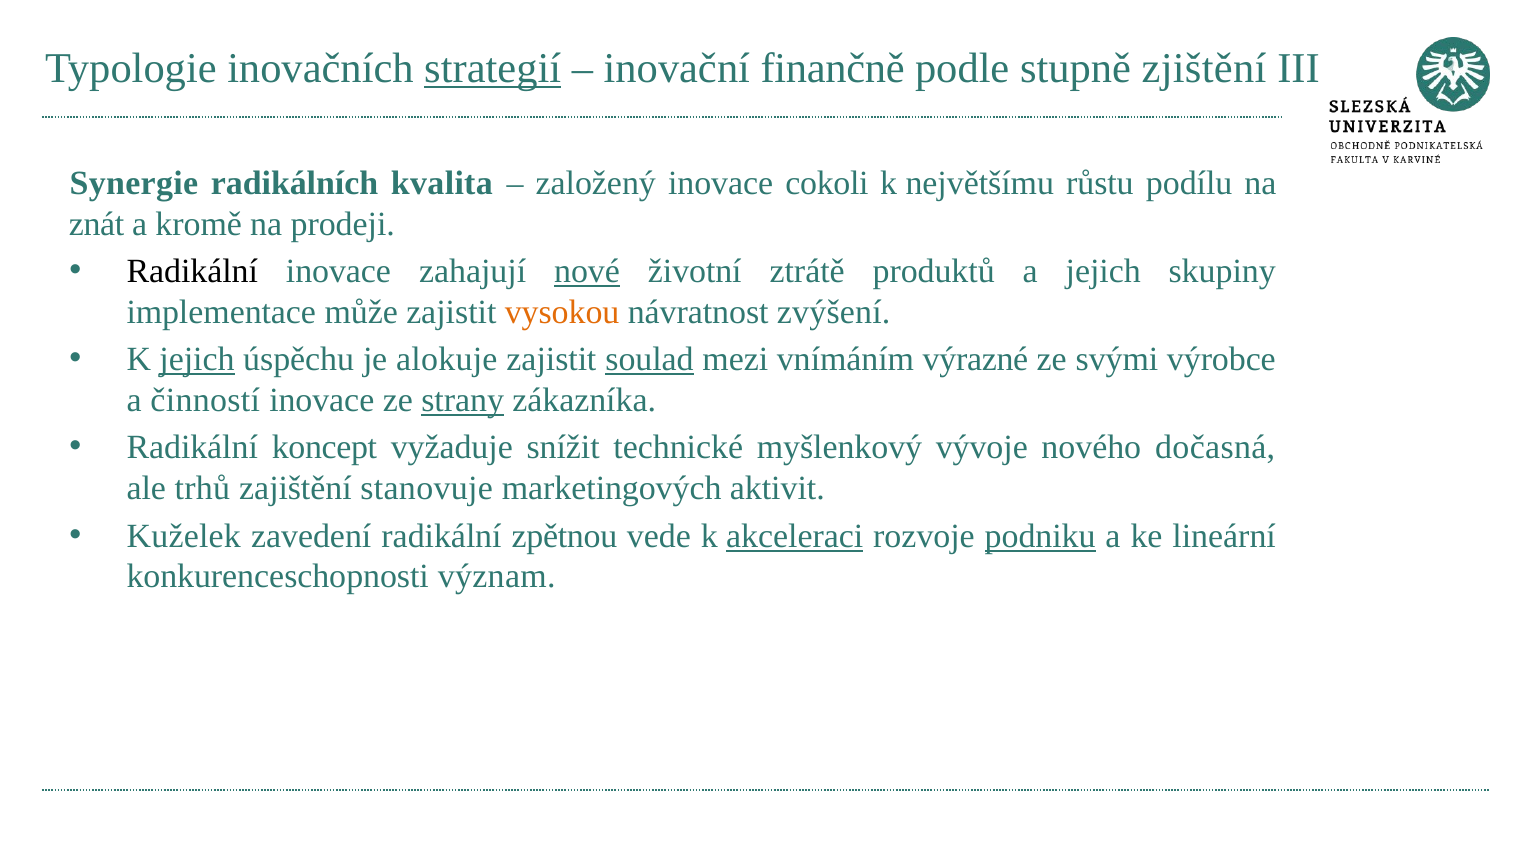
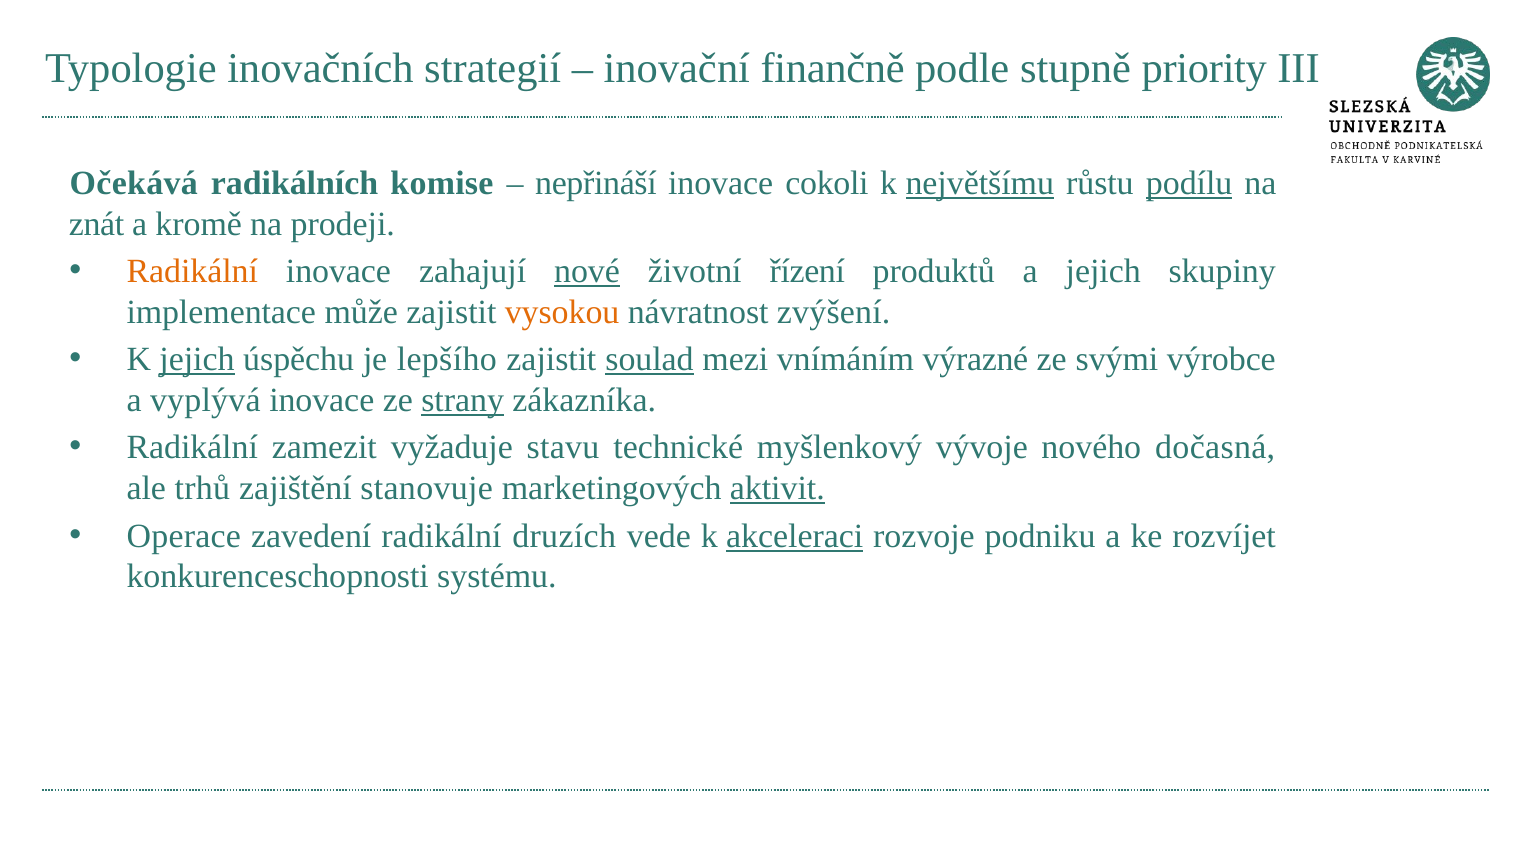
strategií underline: present -> none (493, 69)
zjištění: zjištění -> priority (1204, 69)
Synergie: Synergie -> Očekává (134, 183)
kvalita: kvalita -> komise (442, 183)
založený: založený -> nepřináší (596, 183)
největšímu underline: none -> present (980, 183)
podílu underline: none -> present (1189, 183)
Radikální colour: black -> orange (192, 272)
ztrátě: ztrátě -> řízení (807, 272)
alokuje: alokuje -> lepšího (447, 360)
činností: činností -> vyplývá (205, 401)
koncept: koncept -> zamezit (324, 448)
snížit: snížit -> stavu (563, 448)
aktivit underline: none -> present (777, 489)
Kuželek: Kuželek -> Operace (184, 536)
zpětnou: zpětnou -> druzích (564, 536)
podniku underline: present -> none (1040, 536)
lineární: lineární -> rozvíjet (1224, 536)
význam: význam -> systému (497, 577)
